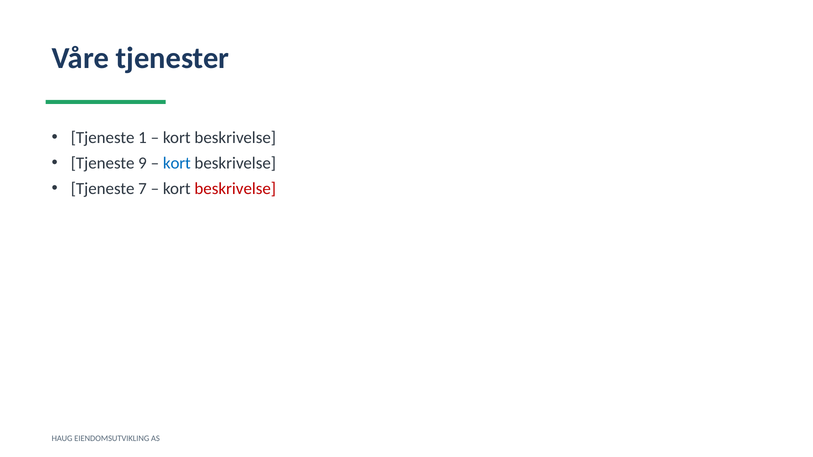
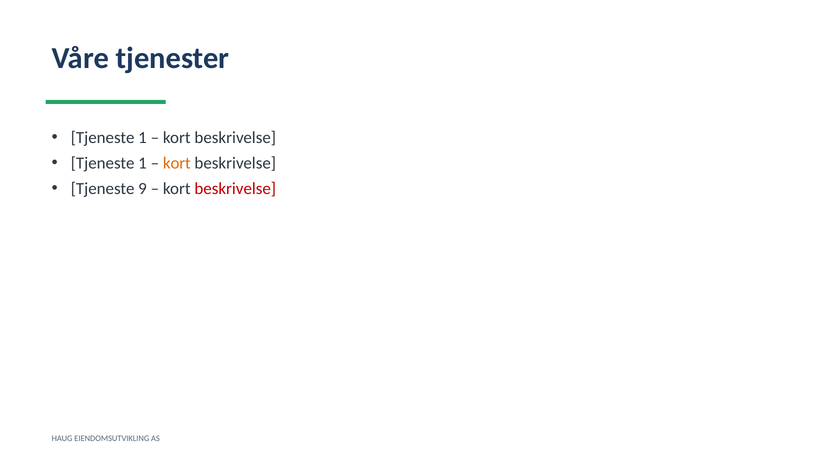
9: 9 -> 1 (143, 163)
kort colour: blue -> orange (177, 163)
7: 7 -> 9 (143, 189)
